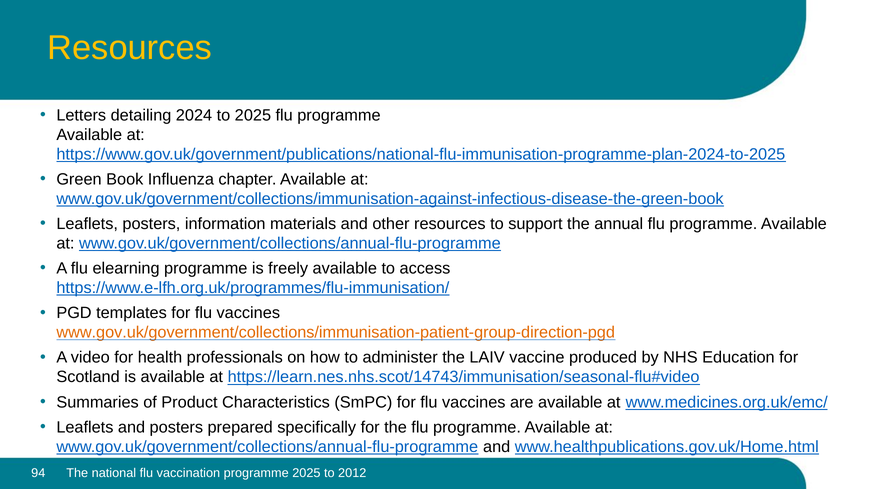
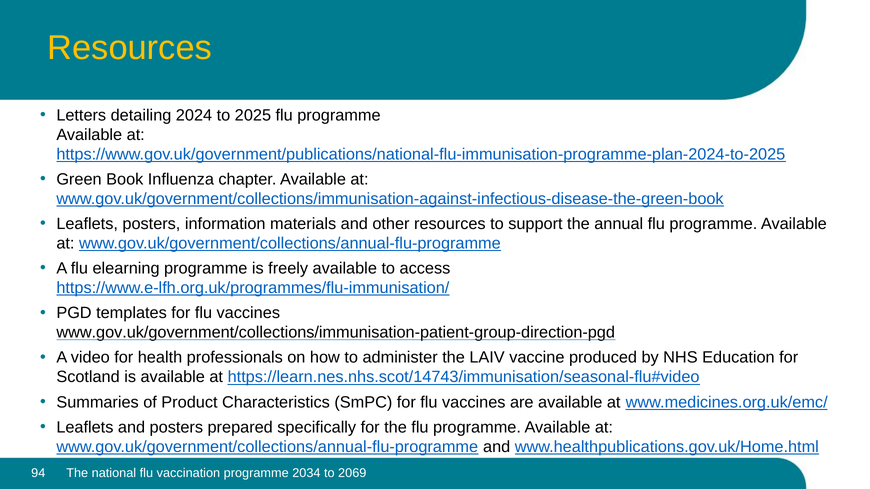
www.gov.uk/government/collections/immunisation-patient-group-direction-pgd colour: orange -> black (336, 333)
programme 2025: 2025 -> 2034 (306, 473)
2012: 2012 -> 2069 (352, 473)
